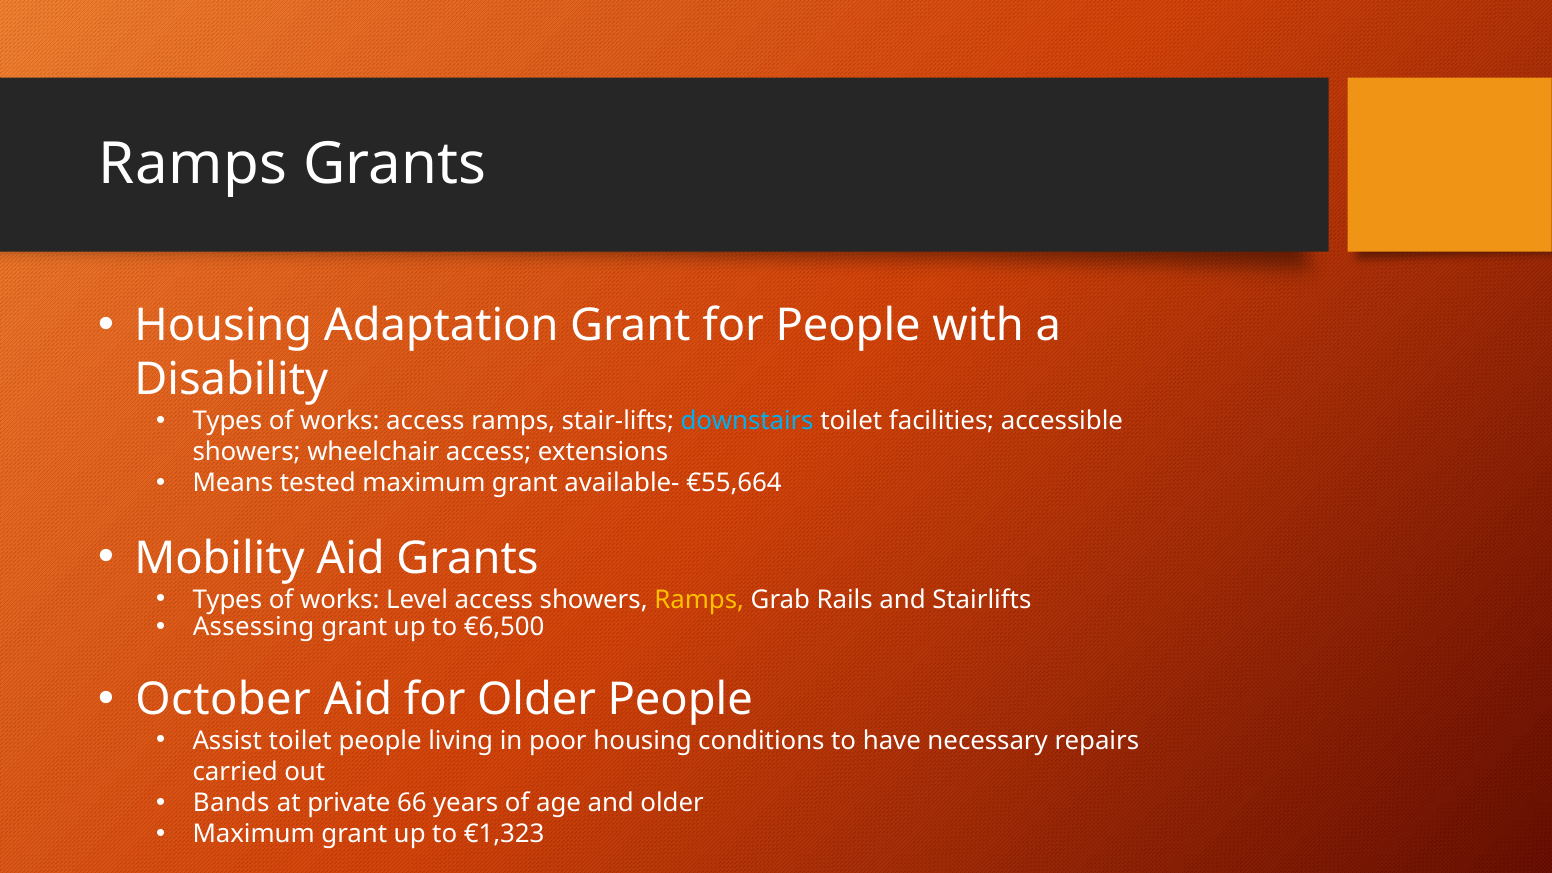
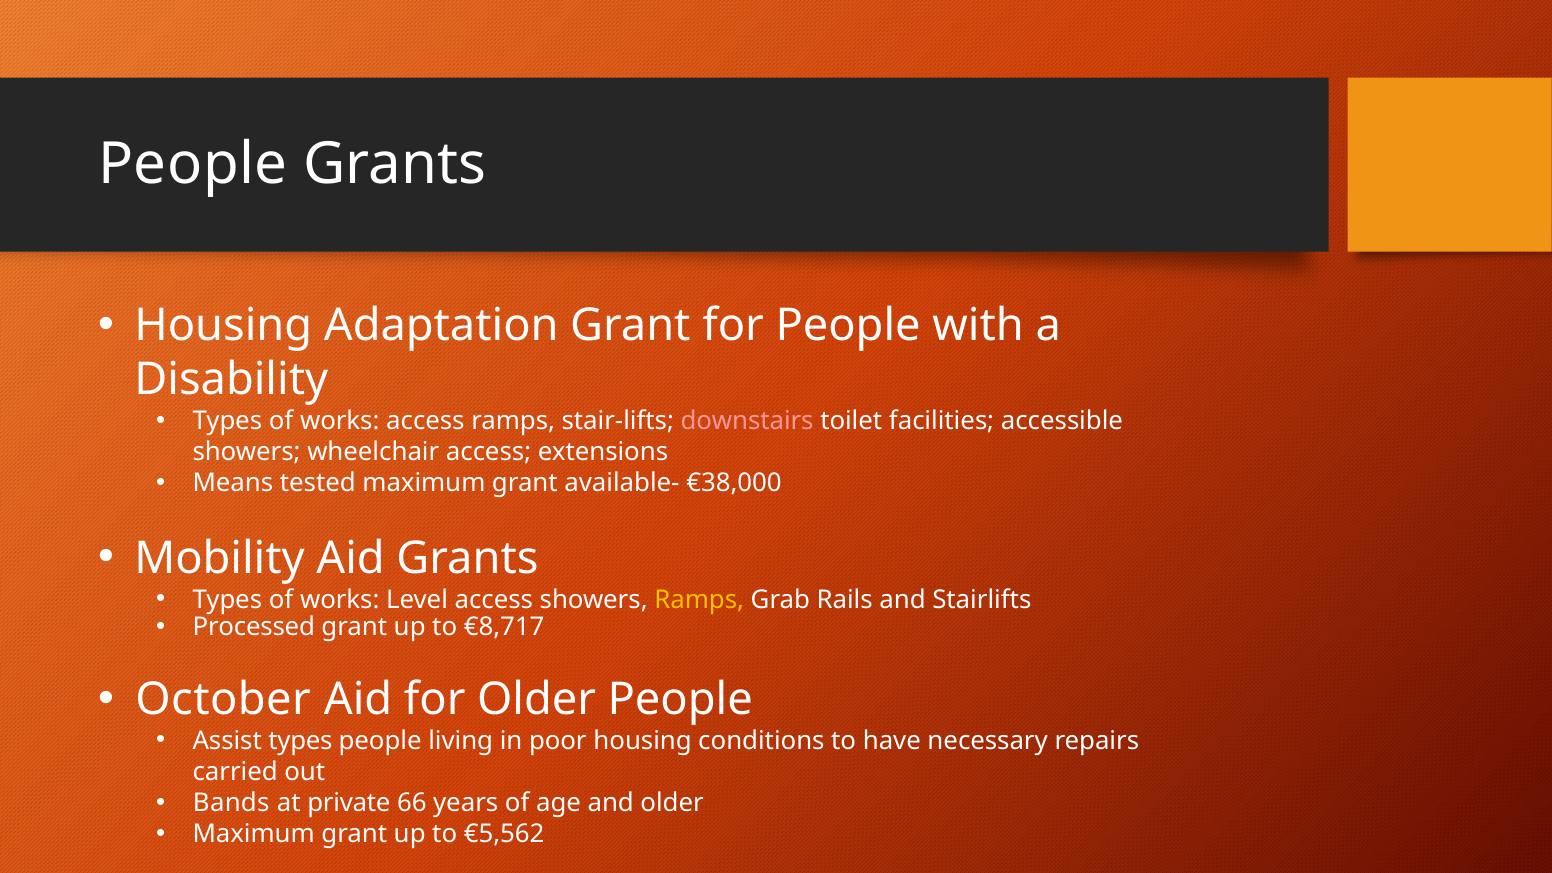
Ramps: Ramps -> People (193, 164)
downstairs colour: light blue -> pink (747, 421)
€55,664: €55,664 -> €38,000 (734, 483)
Assessing: Assessing -> Processed (254, 627)
€6,500: €6,500 -> €8,717 (504, 627)
Assist toilet: toilet -> types (300, 741)
€1,323: €1,323 -> €5,562 (504, 834)
